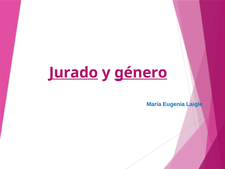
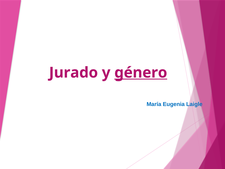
Jurado underline: present -> none (74, 73)
